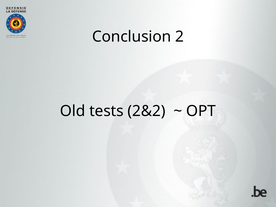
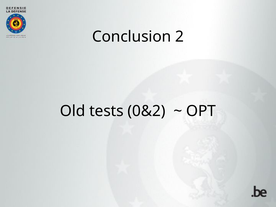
2&2: 2&2 -> 0&2 (147, 111)
